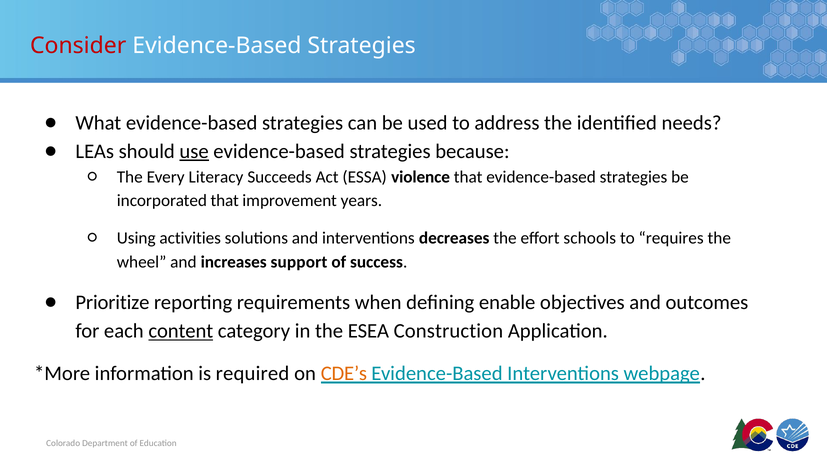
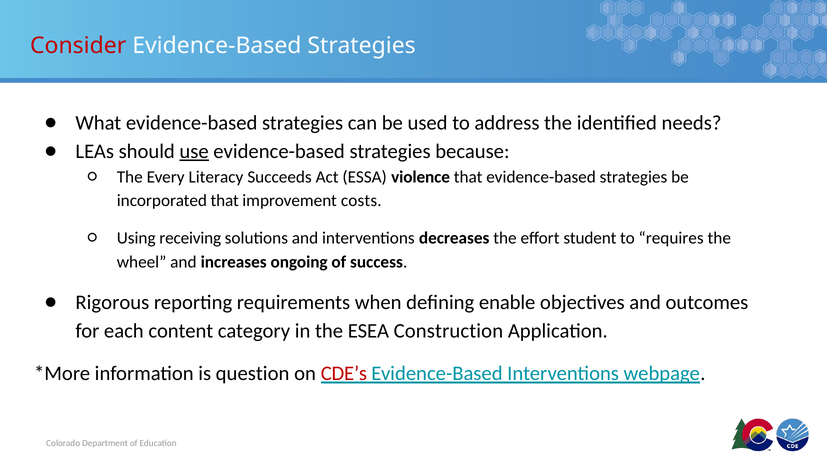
years: years -> costs (361, 201)
activities: activities -> receiving (190, 238)
schools: schools -> student (590, 238)
support: support -> ongoing (299, 262)
Prioritize: Prioritize -> Rigorous (112, 303)
content underline: present -> none (181, 331)
required: required -> question (253, 374)
CDE’s colour: orange -> red (344, 374)
